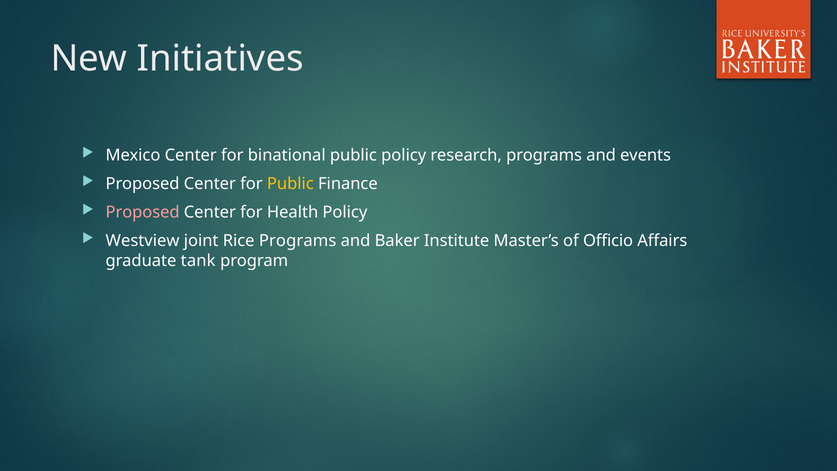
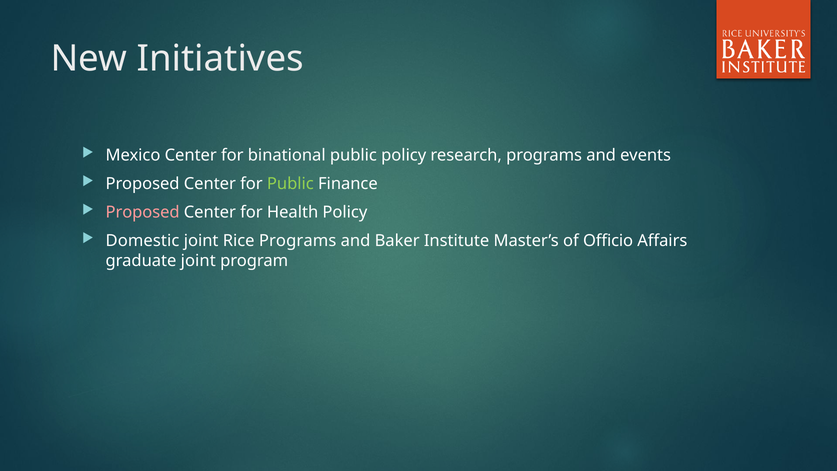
Public colour: yellow -> light green (290, 184)
Westview: Westview -> Domestic (142, 241)
graduate tank: tank -> joint (198, 261)
